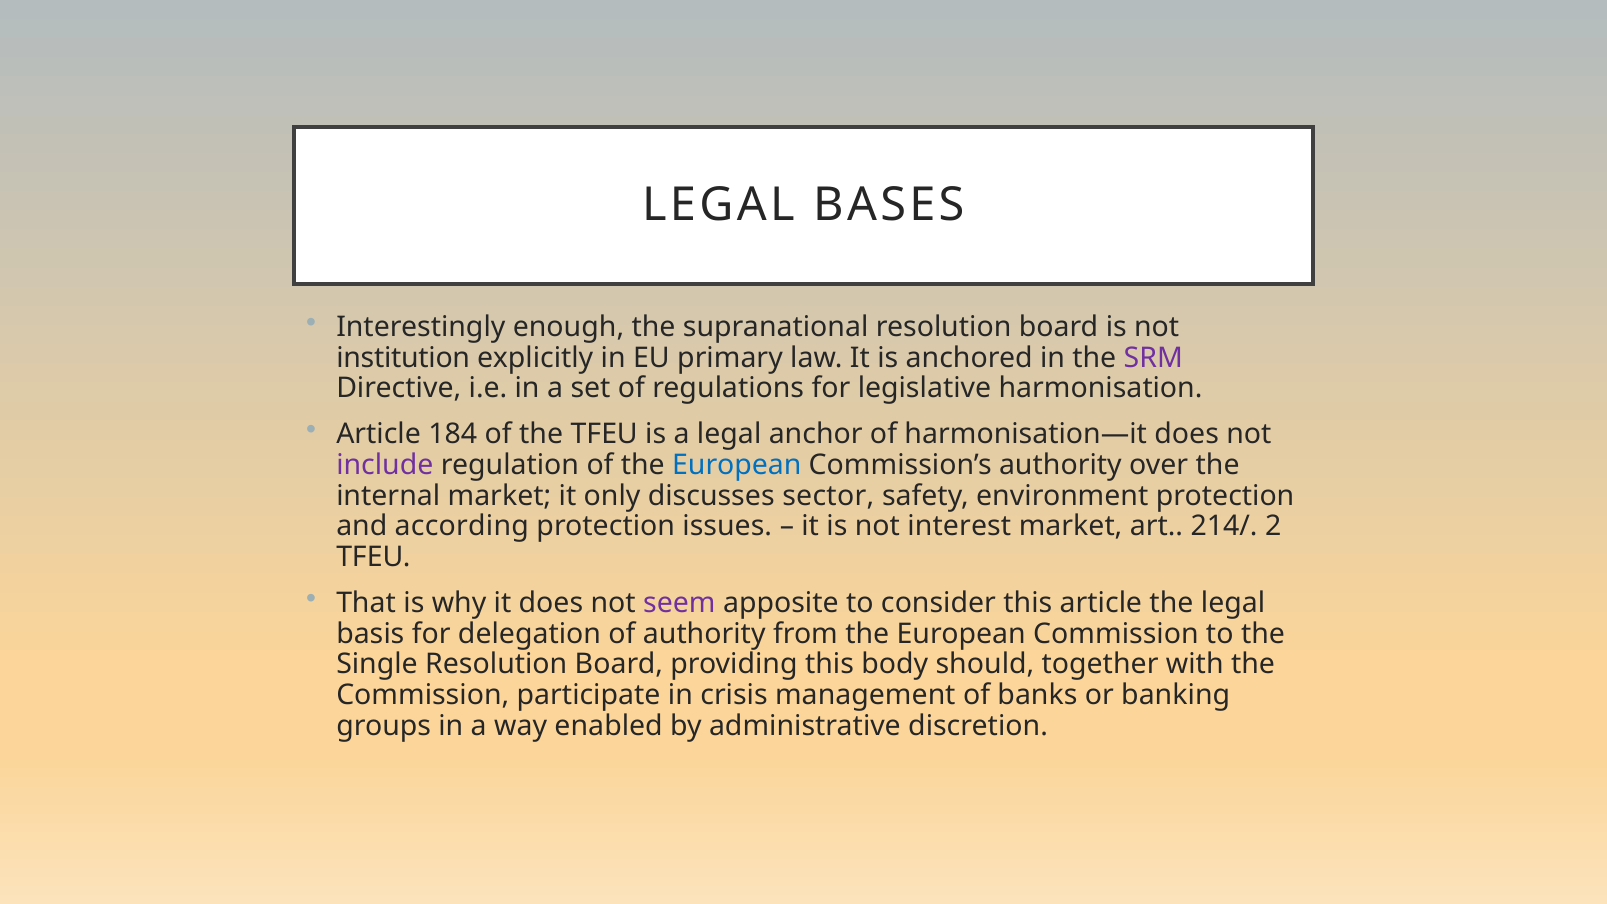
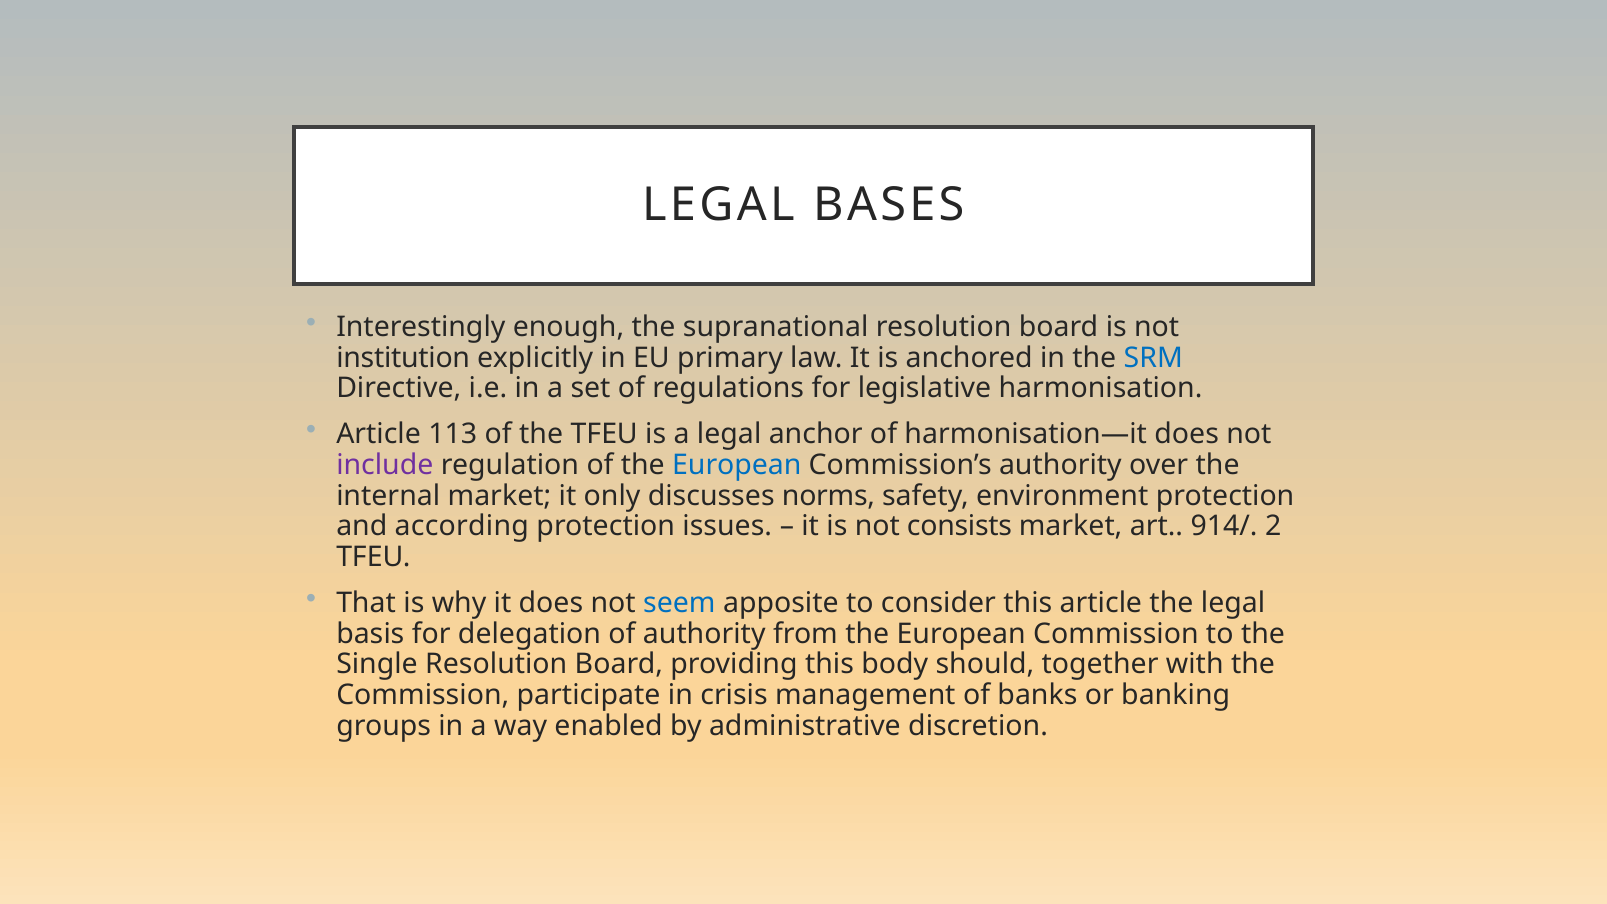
SRM colour: purple -> blue (1153, 358)
184: 184 -> 113 (453, 434)
sector: sector -> norms (829, 496)
interest: interest -> consists (960, 527)
214/: 214/ -> 914/ (1224, 527)
seem colour: purple -> blue (679, 603)
